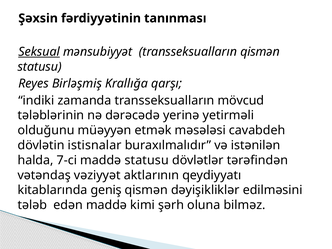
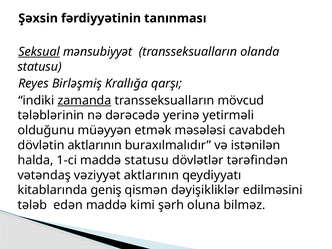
transseksualların qismən: qismən -> olanda (260, 52)
zamanda underline: none -> present (84, 100)
dövlətin istisnalar: istisnalar -> aktlarının (95, 145)
7-ci: 7-ci -> 1-ci (67, 160)
